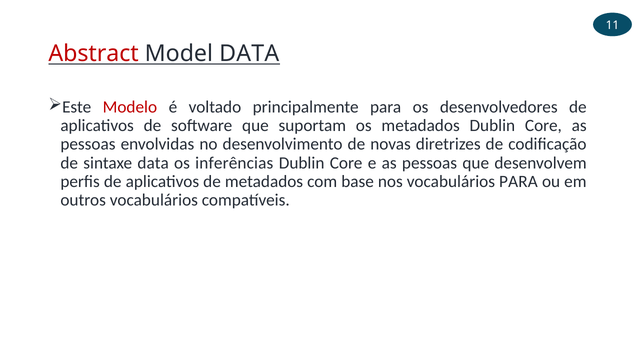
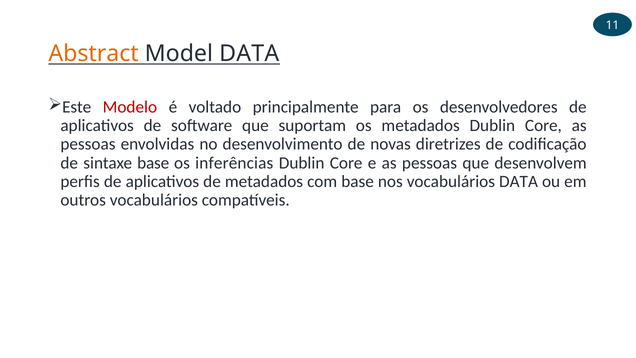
Abstract colour: red -> orange (94, 53)
sintaxe data: data -> base (153, 163)
vocabulários PARA: PARA -> DATA (519, 181)
